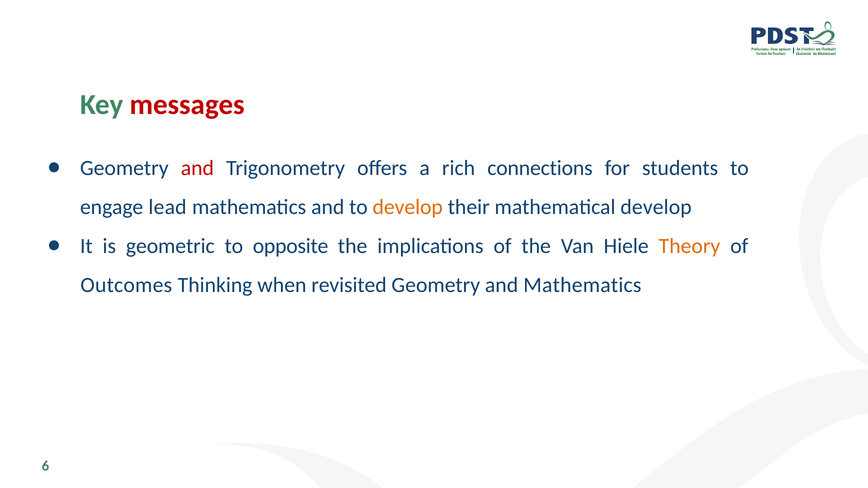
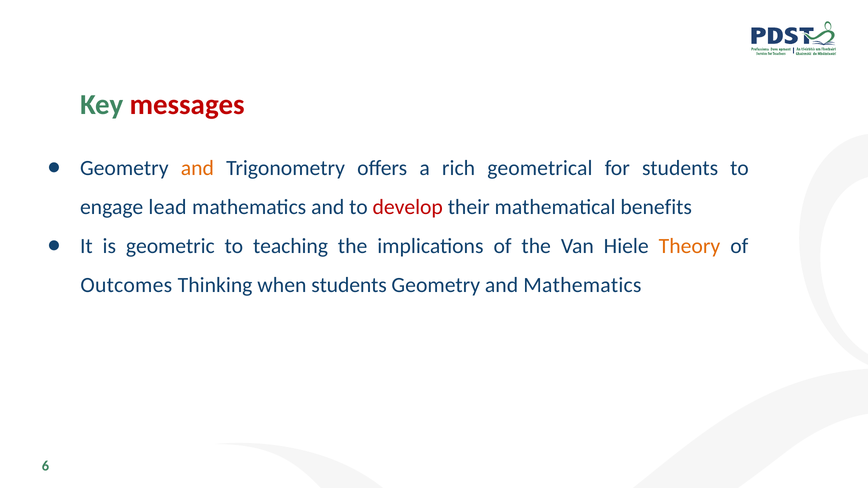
and colour: red -> orange (197, 168)
connections: connections -> geometrical (540, 168)
develop colour: orange -> red (408, 207)
mathematical develop: develop -> benefits (656, 207)
opposite: opposite -> teaching (291, 246)
when revisited: revisited -> students (349, 285)
